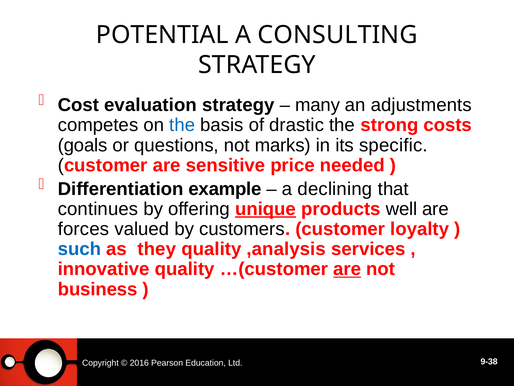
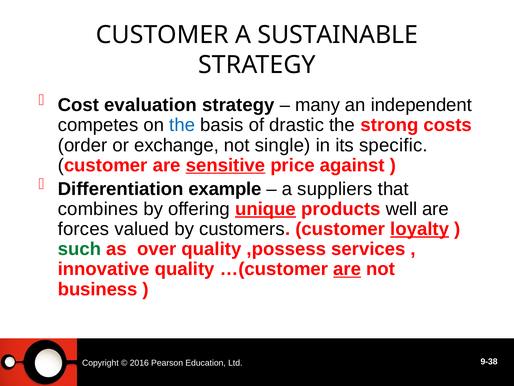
POTENTIAL: POTENTIAL -> CUSTOMER (162, 35)
CONSULTING: CONSULTING -> SUSTAINABLE (338, 35)
adjustments: adjustments -> independent (421, 105)
goals: goals -> order (83, 145)
questions: questions -> exchange (177, 145)
marks: marks -> single (283, 145)
sensitive underline: none -> present (225, 165)
needed: needed -> against (352, 165)
declining: declining -> suppliers (335, 189)
continues: continues -> combines (98, 209)
loyalty underline: none -> present (420, 229)
such colour: blue -> green (79, 249)
they: they -> over (157, 249)
,analysis: ,analysis -> ,possess (286, 249)
